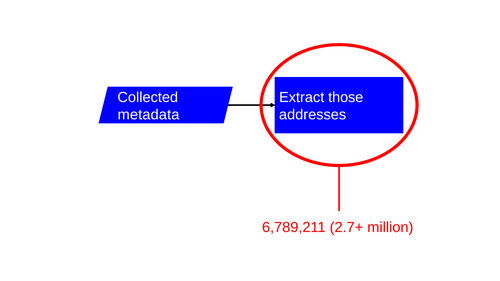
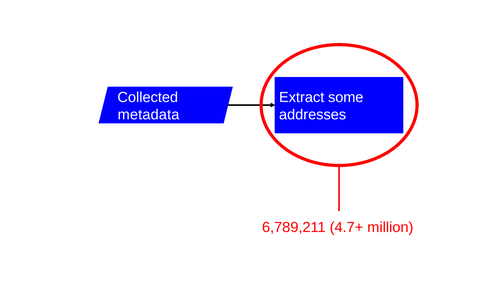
those: those -> some (346, 97)
2.7+: 2.7+ -> 4.7+ (346, 227)
